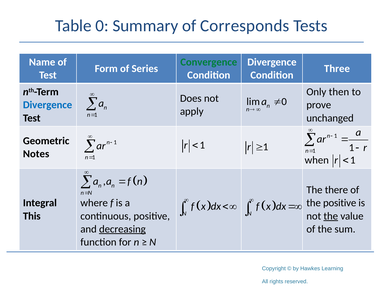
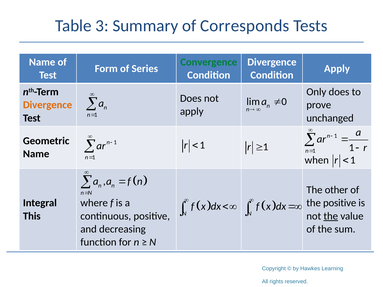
Table 0: 0 -> 3 (102, 26)
Three: Three -> Apply (337, 69)
Only then: then -> does (339, 92)
Divergence colour: blue -> orange (48, 105)
Notes: Notes -> Name (36, 154)
there: there -> other (336, 190)
decreasing underline: present -> none (122, 229)
